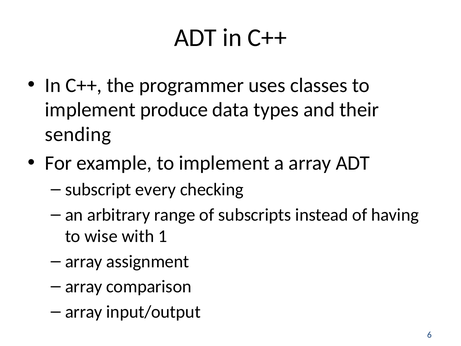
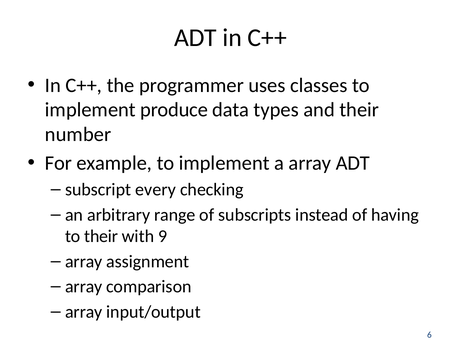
sending: sending -> number (78, 134)
to wise: wise -> their (101, 236)
1: 1 -> 9 (163, 236)
